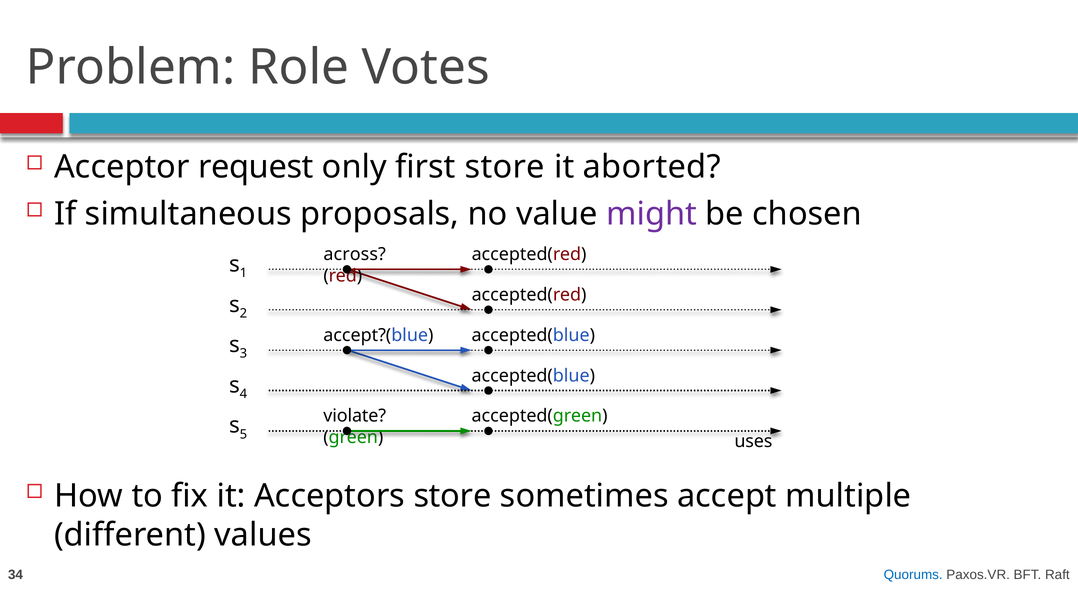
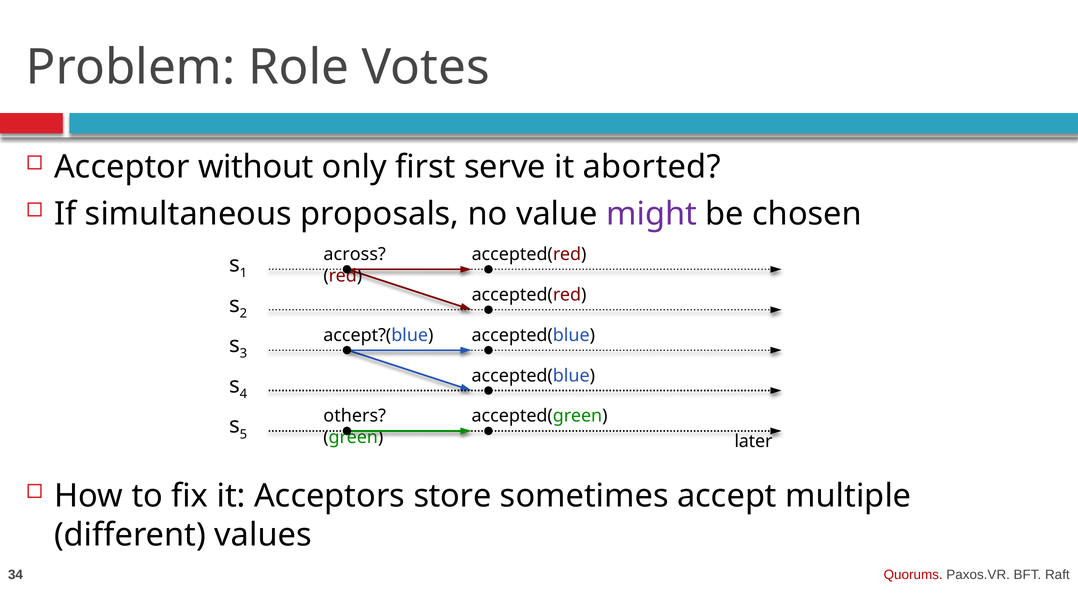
request: request -> without (256, 167)
first store: store -> serve (505, 167)
violate: violate -> others (355, 416)
uses: uses -> later (753, 442)
Quorums colour: blue -> red (913, 575)
